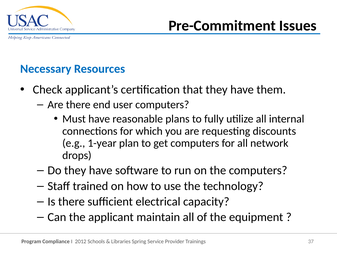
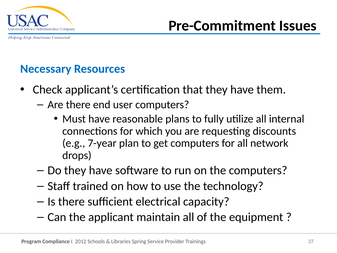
1-year: 1-year -> 7-year (102, 143)
